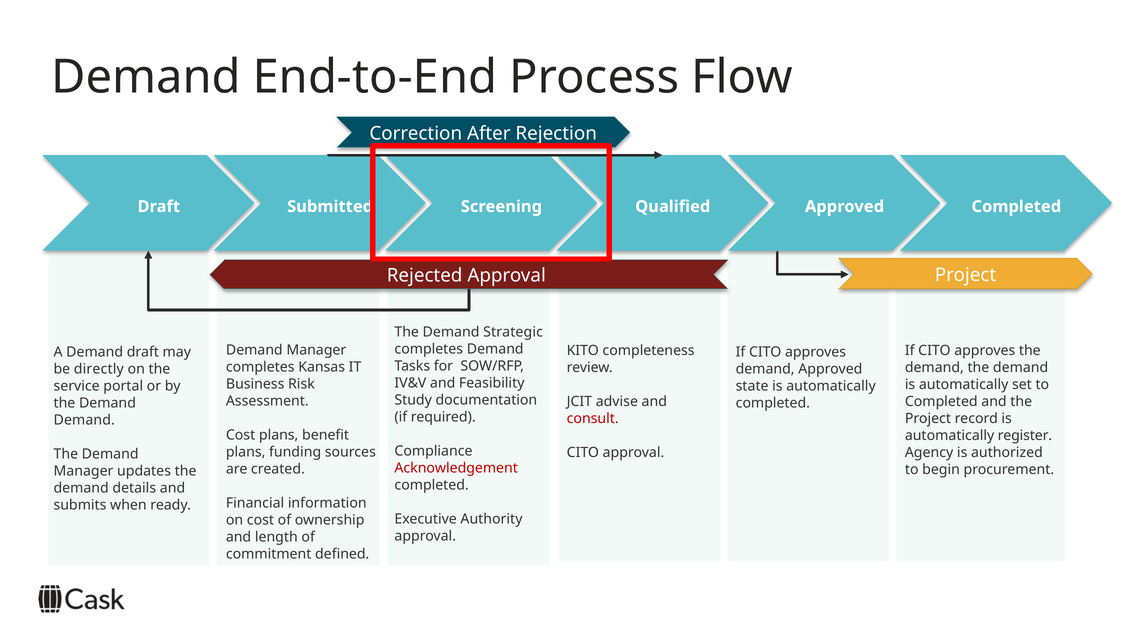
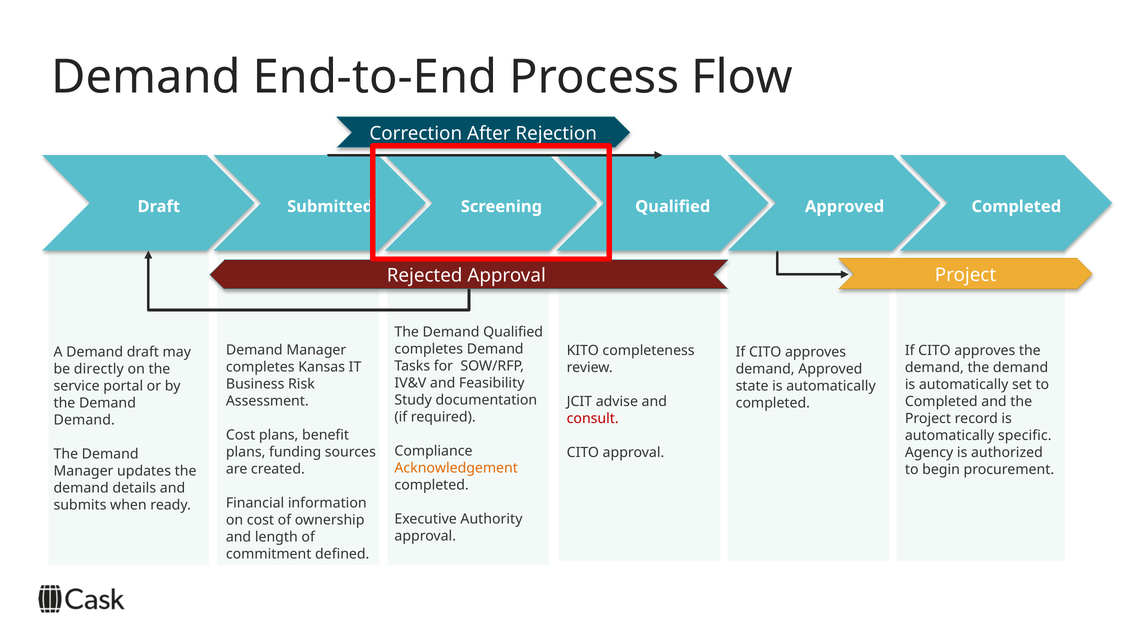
Demand Strategic: Strategic -> Qualified (513, 332)
register: register -> specific (1025, 435)
Acknowledgement colour: red -> orange (456, 468)
